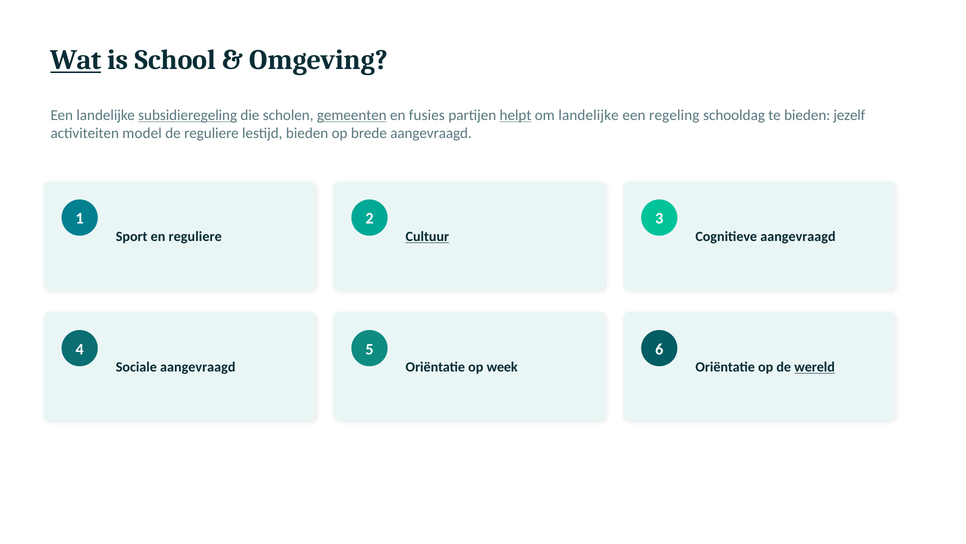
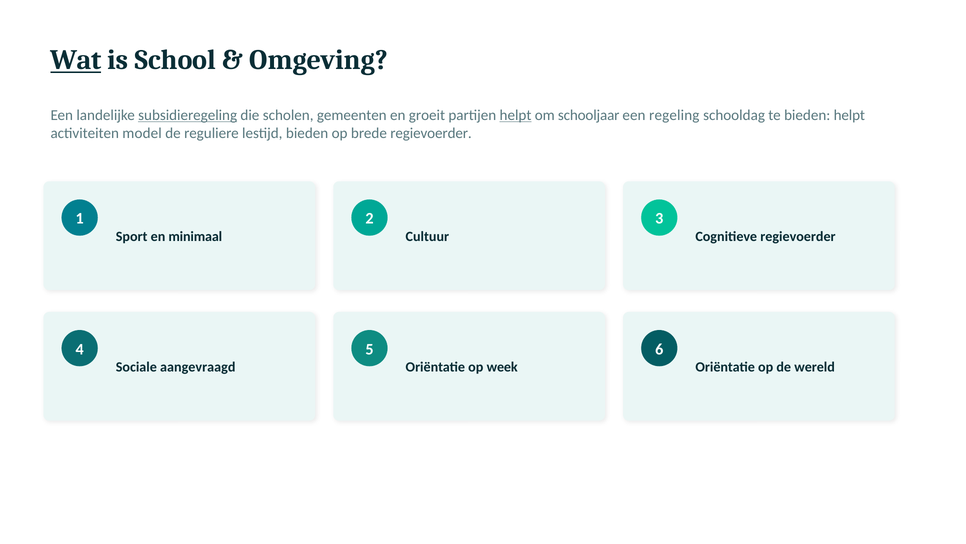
gemeenten underline: present -> none (352, 115)
fusies: fusies -> groeit (427, 115)
om landelijke: landelijke -> schooljaar (589, 115)
bieden jezelf: jezelf -> helpt (849, 115)
brede aangevraagd: aangevraagd -> regievoerder (431, 133)
en reguliere: reguliere -> minimaal (195, 236)
Cultuur underline: present -> none (427, 236)
Cognitieve aangevraagd: aangevraagd -> regievoerder (798, 236)
wereld underline: present -> none (815, 367)
